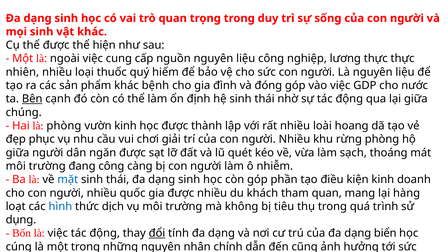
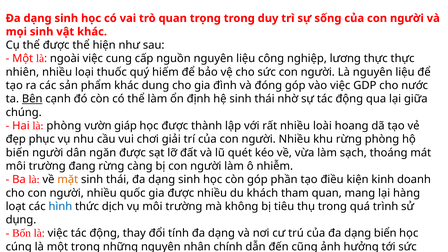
khác bệnh: bệnh -> dụng (155, 85)
vườn kinh: kinh -> giáp (126, 126)
giữa: giữa -> biến (17, 153)
đang công: công -> rừng (111, 166)
mặt colour: blue -> orange (68, 180)
đổi underline: present -> none (157, 233)
